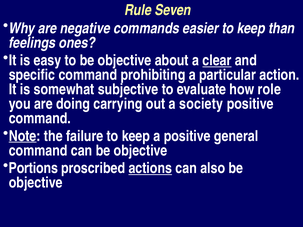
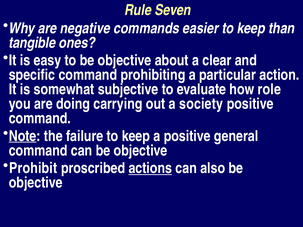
feelings: feelings -> tangible (32, 43)
clear underline: present -> none (217, 60)
Portions: Portions -> Prohibit (33, 168)
